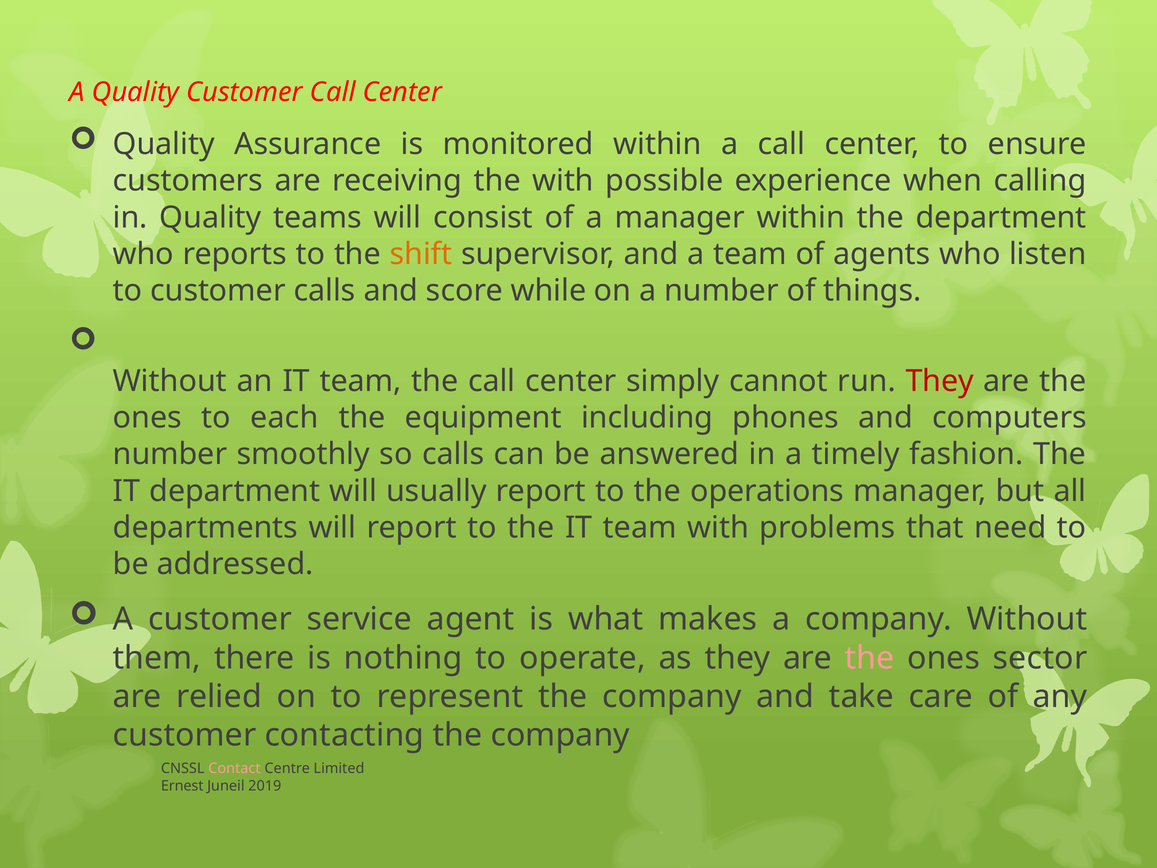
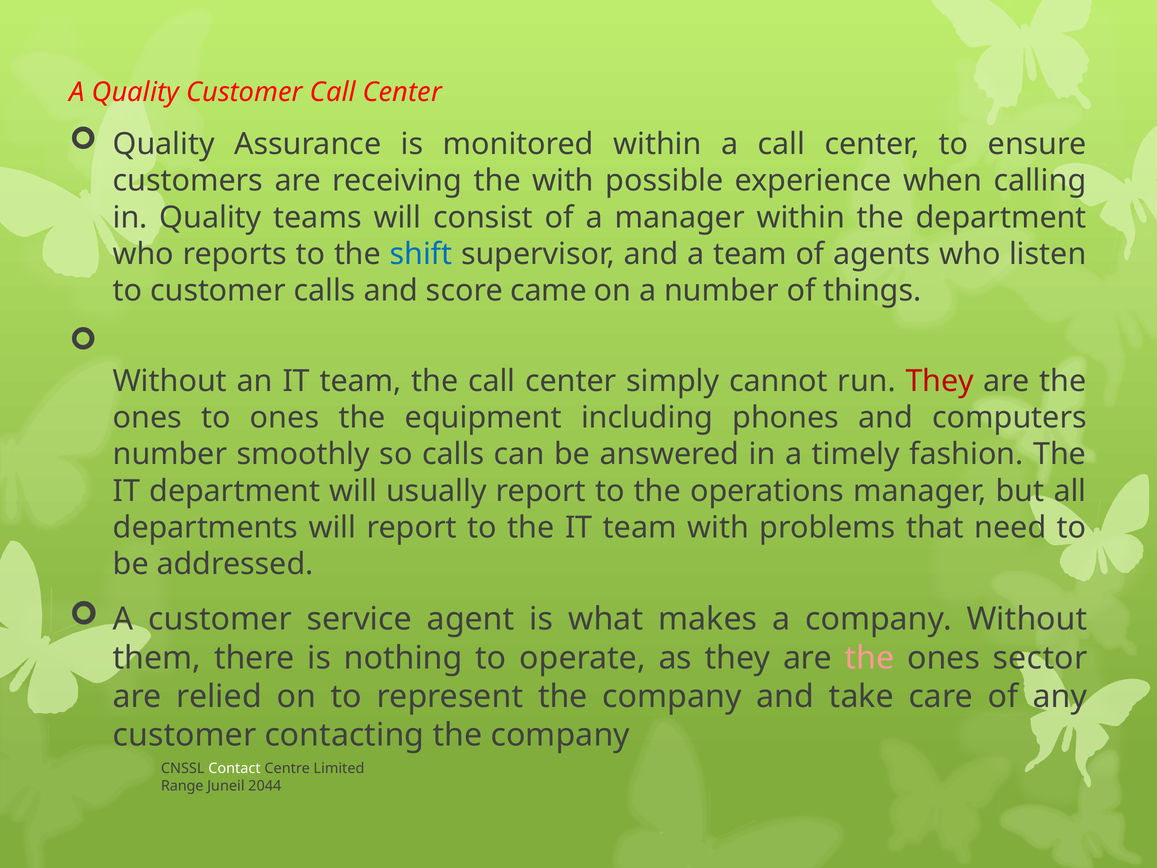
shift colour: orange -> blue (421, 254)
while: while -> came (549, 291)
to each: each -> ones (285, 418)
Contact colour: pink -> white (234, 768)
Ernest: Ernest -> Range (182, 786)
2019: 2019 -> 2044 (265, 786)
